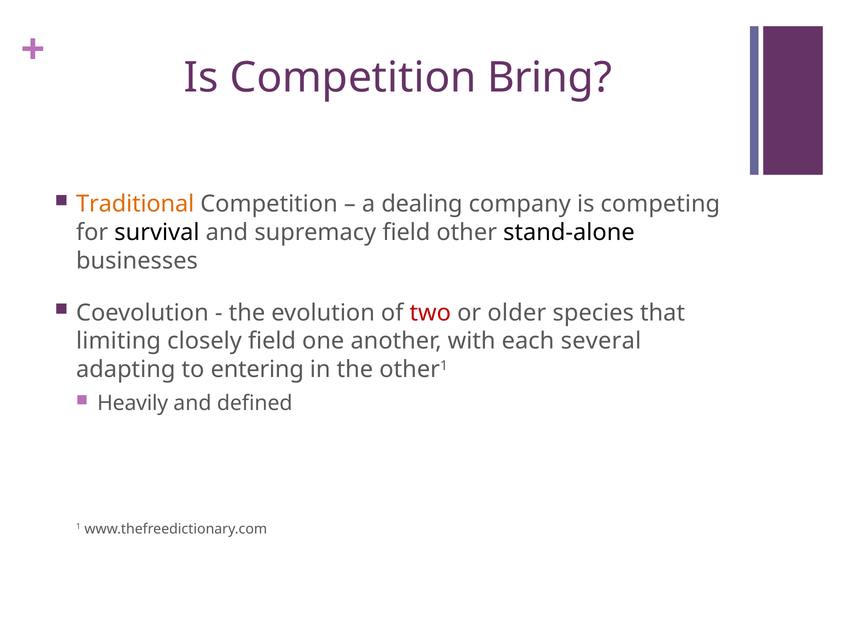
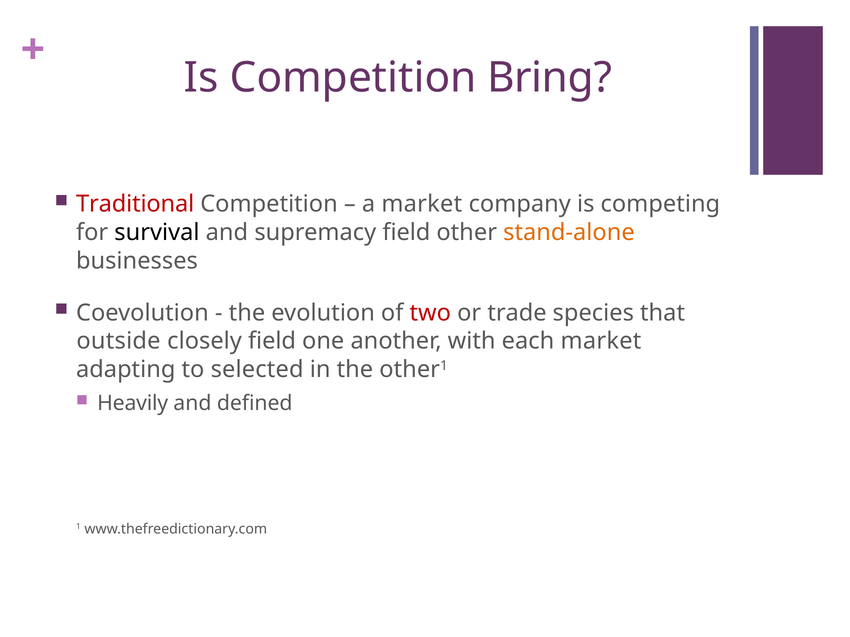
Traditional colour: orange -> red (135, 204)
a dealing: dealing -> market (422, 204)
stand-alone colour: black -> orange (569, 233)
older: older -> trade (517, 313)
limiting: limiting -> outside (118, 341)
each several: several -> market (601, 341)
entering: entering -> selected (257, 370)
